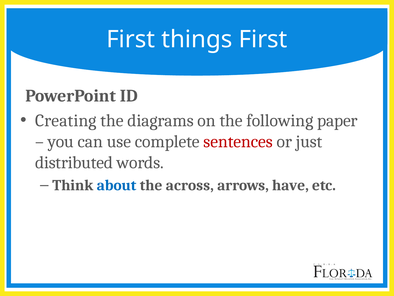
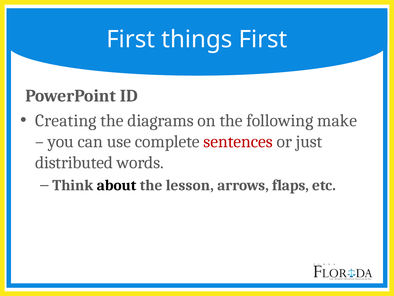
paper: paper -> make (337, 120)
about colour: blue -> black (117, 185)
across: across -> lesson (190, 185)
have: have -> flaps (291, 185)
